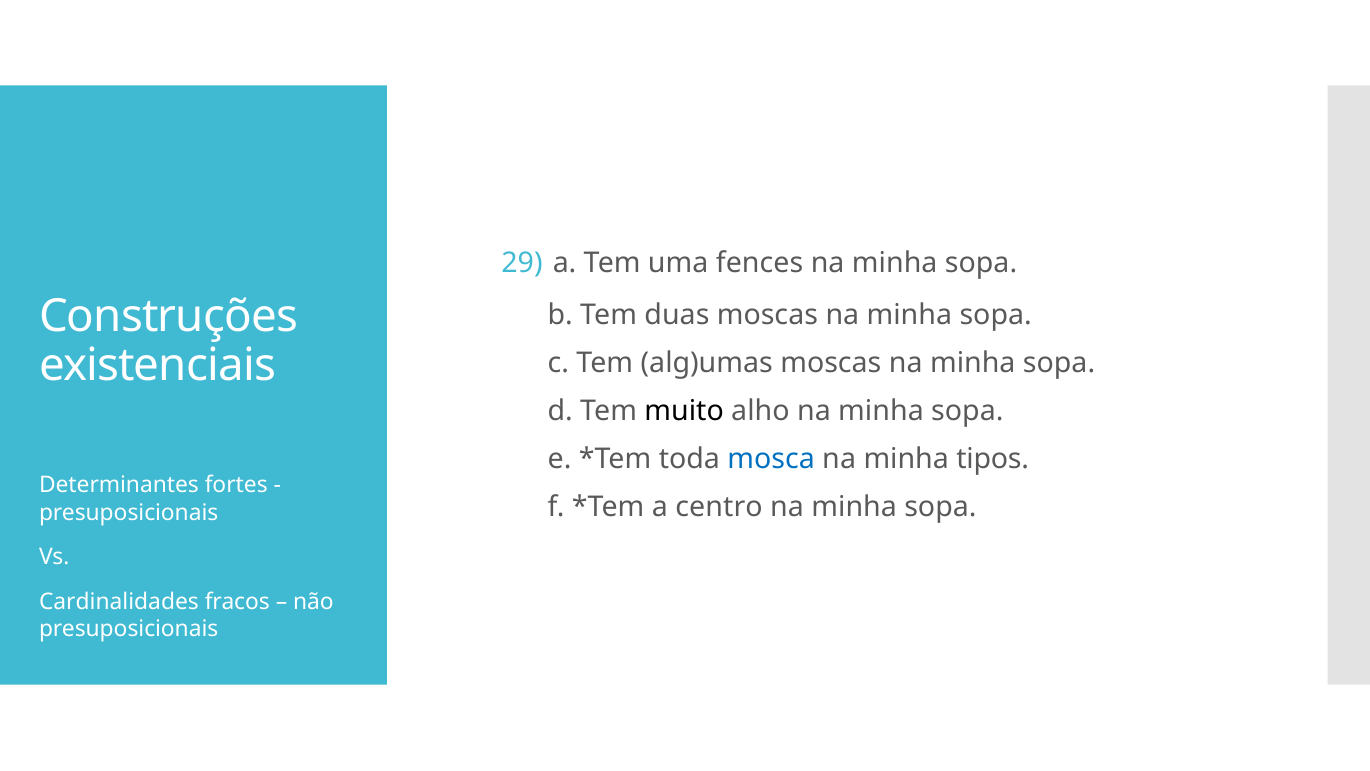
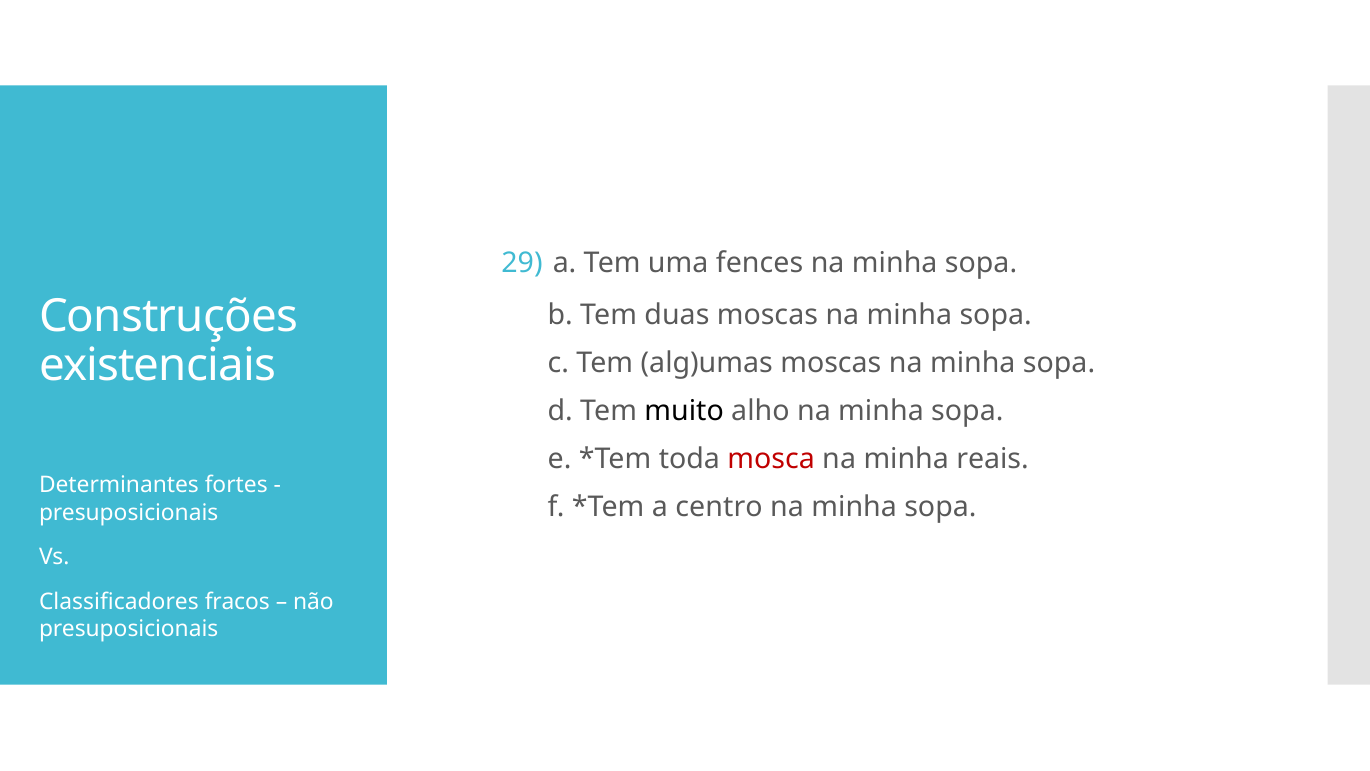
mosca colour: blue -> red (771, 459)
tipos: tipos -> reais (993, 459)
Cardinalidades: Cardinalidades -> Classificadores (119, 601)
